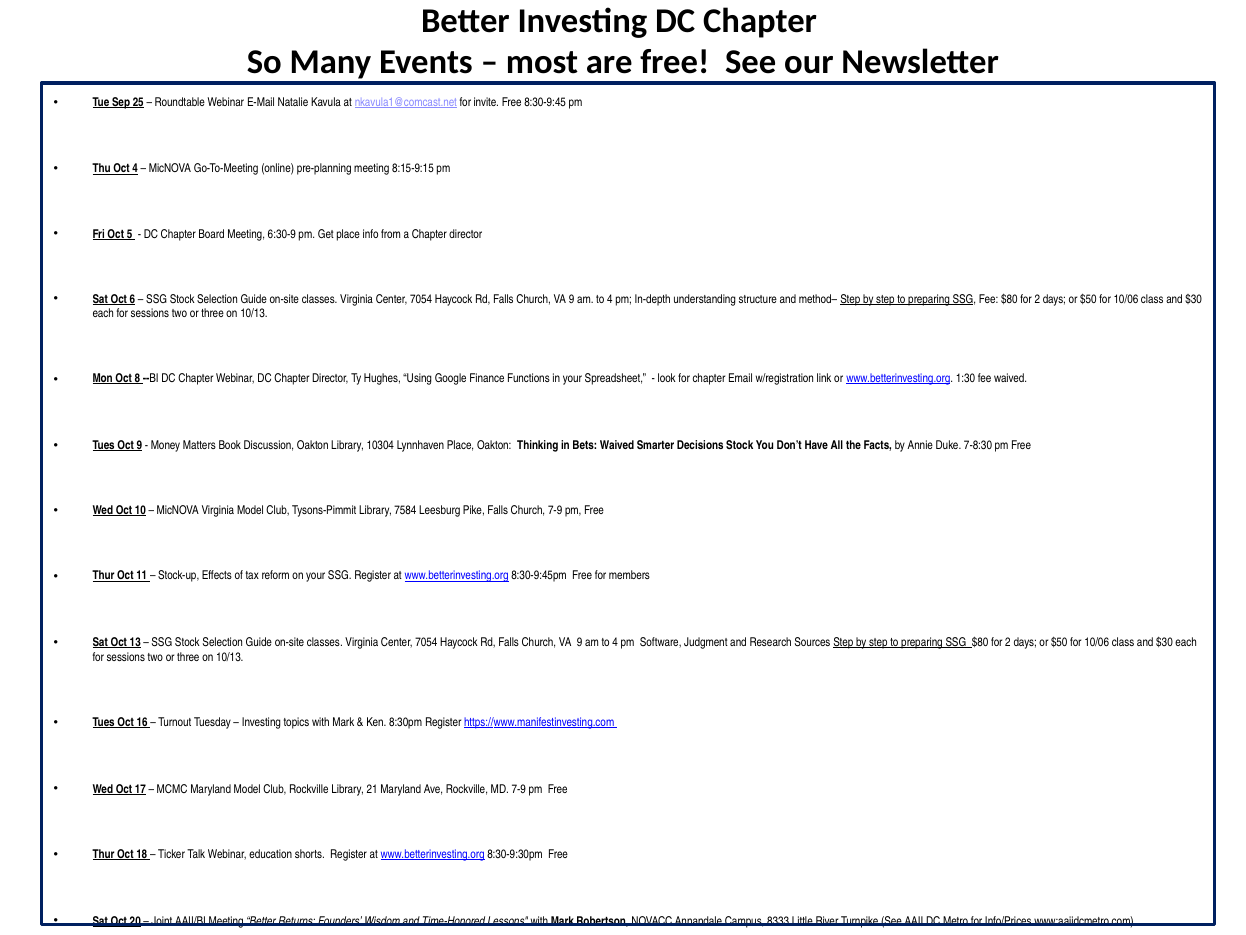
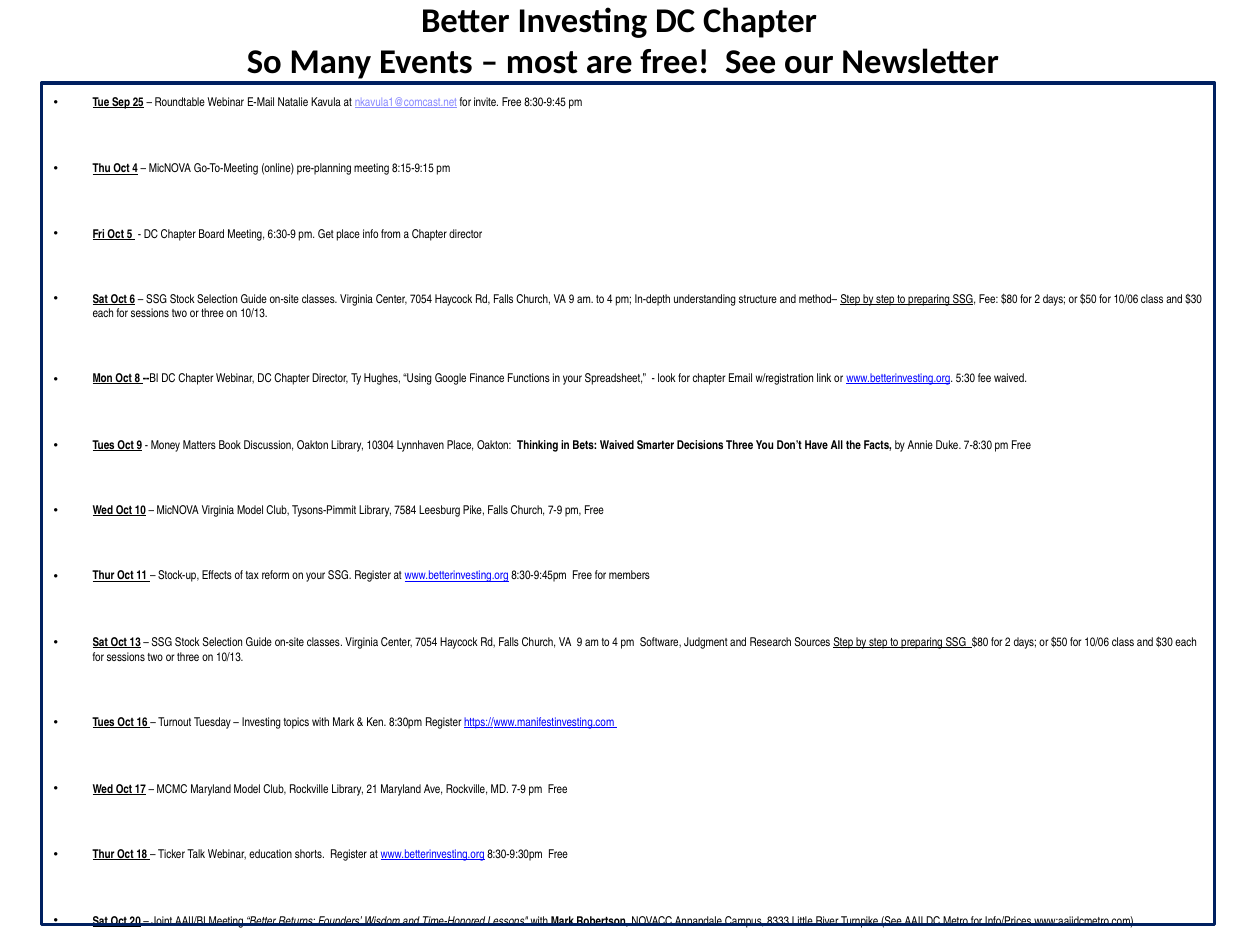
1:30: 1:30 -> 5:30 (965, 379)
Decisions Stock: Stock -> Three (740, 445)
